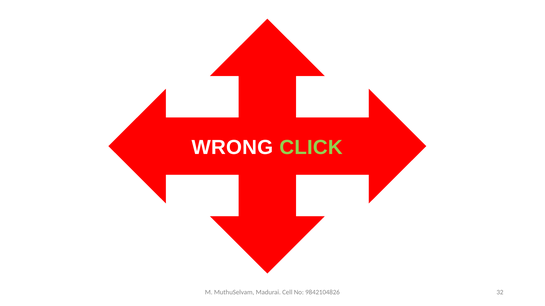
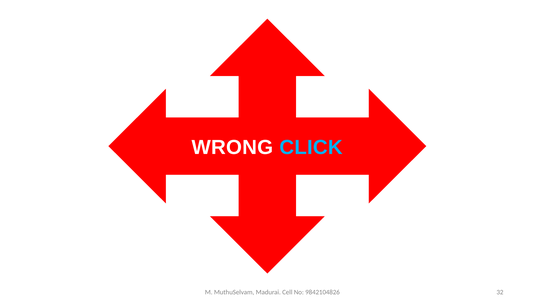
CLICK colour: light green -> light blue (311, 148)
